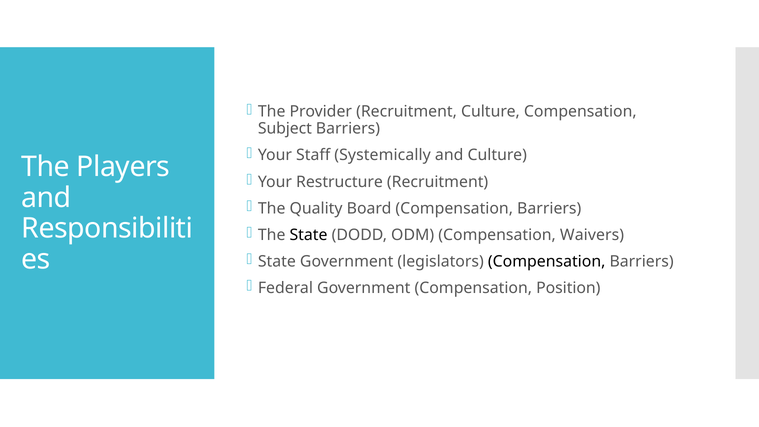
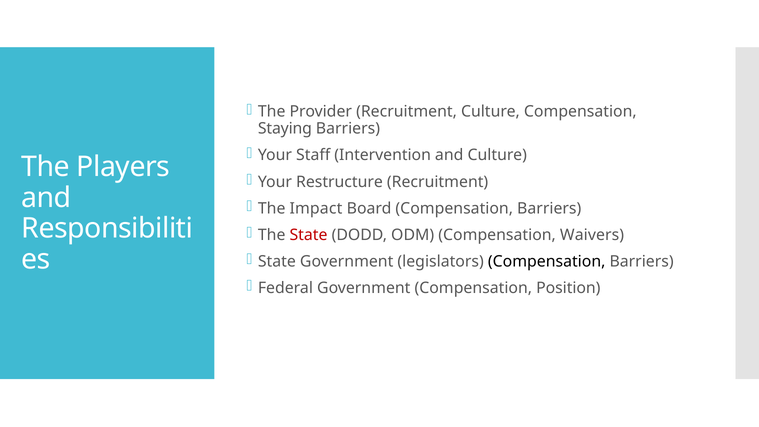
Subject: Subject -> Staying (285, 129)
Systemically: Systemically -> Intervention (383, 155)
Quality: Quality -> Impact (316, 208)
State colour: black -> red (309, 235)
